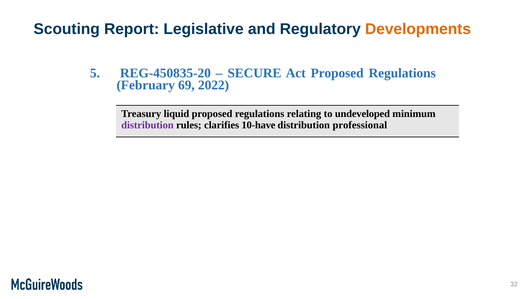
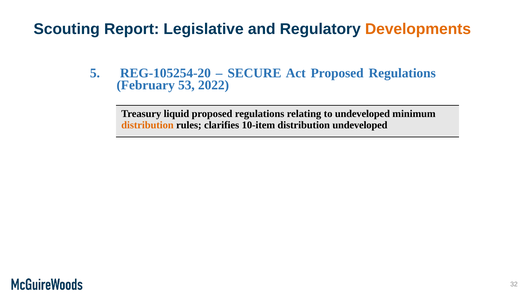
REG-450835-20: REG-450835-20 -> REG-105254-20 (165, 73)
69: 69 -> 53 (186, 85)
distribution colour: purple -> orange (147, 125)
10-have: 10-have -> 10-item (258, 125)
distribution professional: professional -> undeveloped (360, 125)
